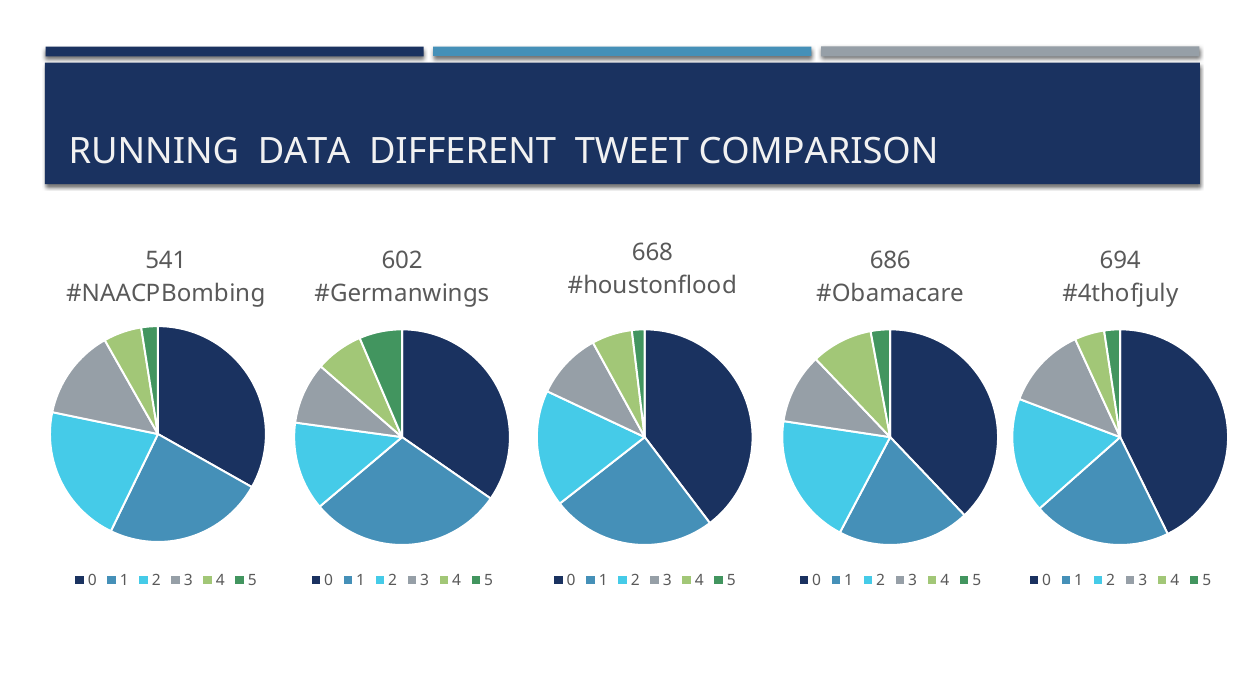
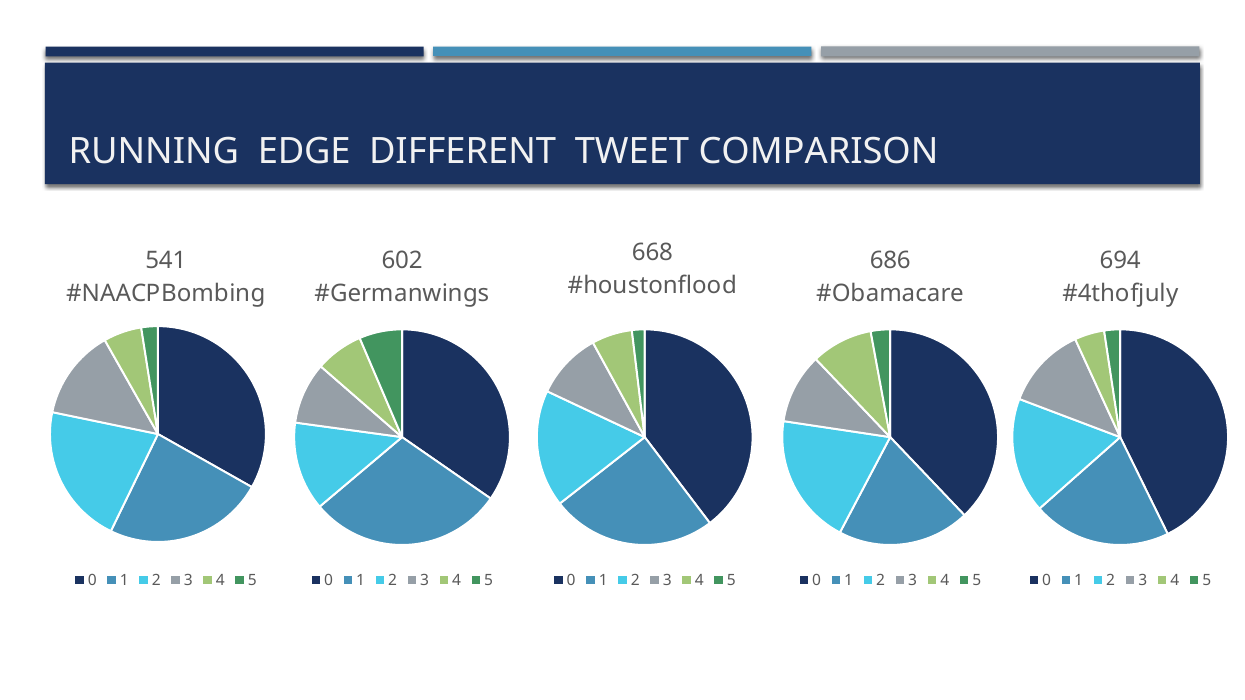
DATA: DATA -> EDGE (304, 151)
